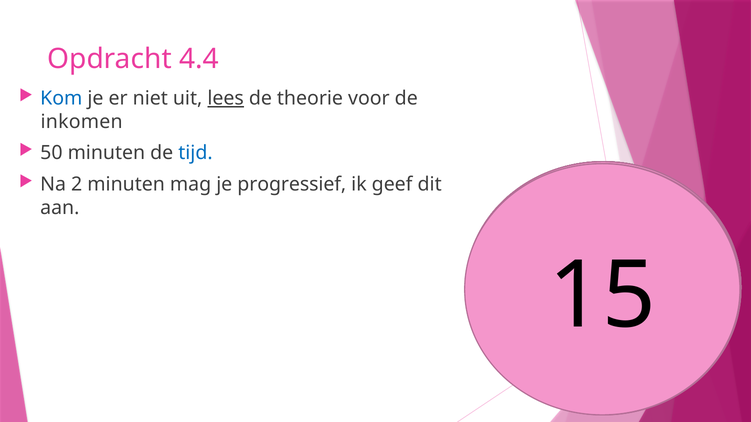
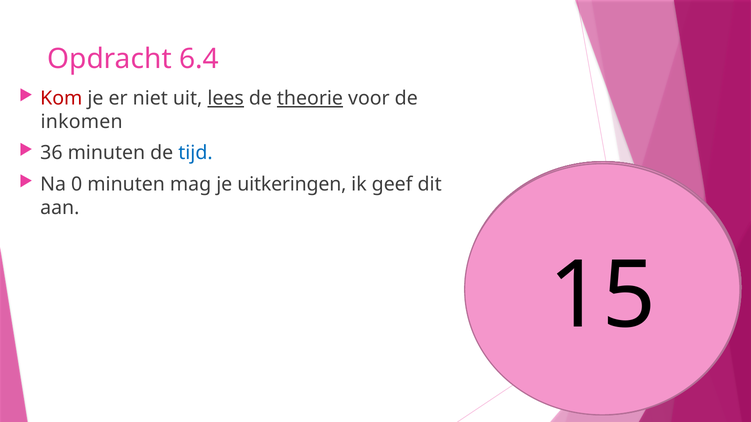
4.4: 4.4 -> 6.4 (199, 59)
Kom colour: blue -> red (61, 98)
theorie underline: none -> present (310, 98)
50: 50 -> 36 (51, 153)
2: 2 -> 0 (77, 184)
progressief: progressief -> uitkeringen (292, 184)
